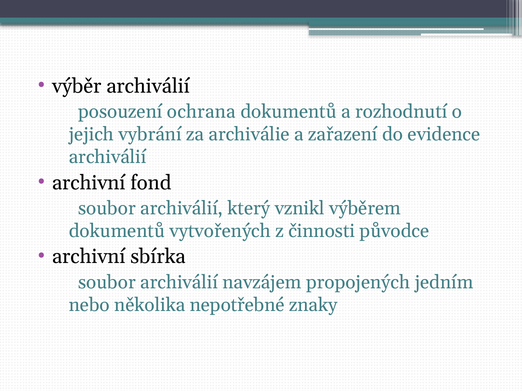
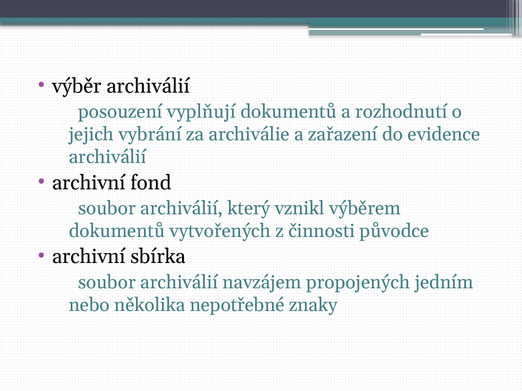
ochrana: ochrana -> vyplňují (201, 112)
